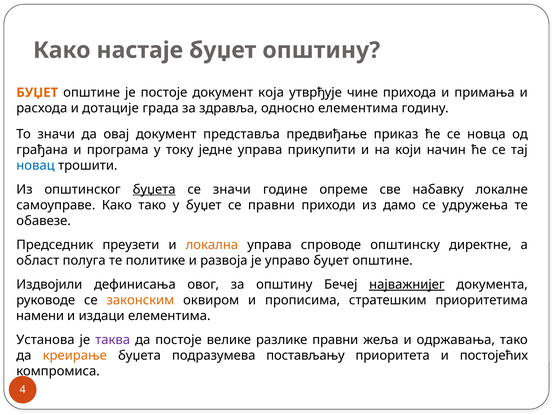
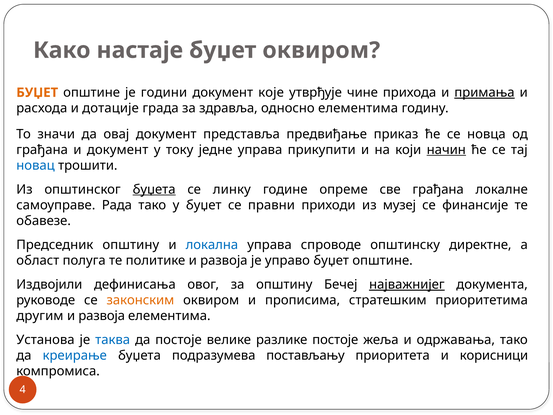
буџет општину: општину -> оквиром (321, 50)
је постоје: постоје -> години (164, 93)
која: која -> које (271, 93)
примања underline: none -> present (484, 93)
и програма: програма -> документ (118, 150)
начин underline: none -> present (446, 150)
се значи: значи -> линку (232, 189)
све набавку: набавку -> грађана (438, 189)
самоуправе Како: Како -> Рада (117, 205)
дамо: дамо -> музеј (399, 205)
удружења: удружења -> финансије (475, 205)
Председник преузети: преузети -> општину (131, 245)
локална colour: orange -> blue (212, 245)
намени: намени -> другим (40, 316)
издаци: издаци -> развоја (102, 316)
таква colour: purple -> blue (113, 340)
разлике правни: правни -> постоје (335, 340)
креирање colour: orange -> blue (75, 355)
постојећих: постојећих -> корисници (494, 355)
